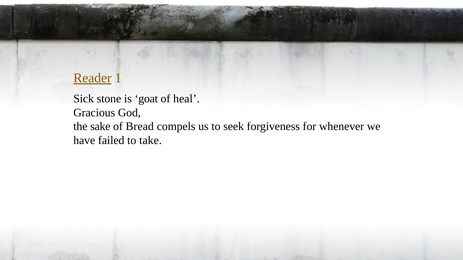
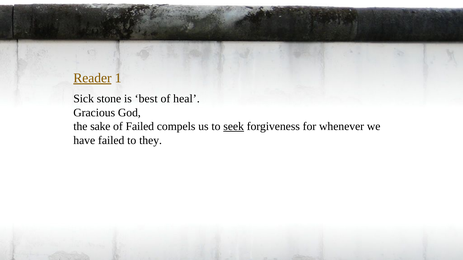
goat: goat -> best (146, 99)
of Bread: Bread -> Failed (140, 127)
seek underline: none -> present (234, 127)
take: take -> they (151, 141)
